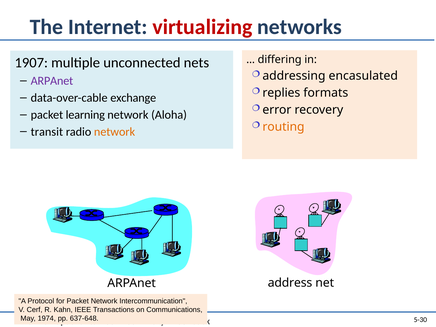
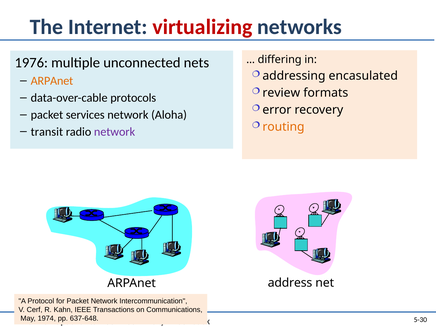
1907: 1907 -> 1976 (31, 63)
ARPAnet colour: purple -> orange (52, 81)
replies: replies -> review (281, 93)
exchange: exchange -> protocols (133, 98)
learning: learning -> services (85, 115)
network colour: orange -> purple (115, 132)
